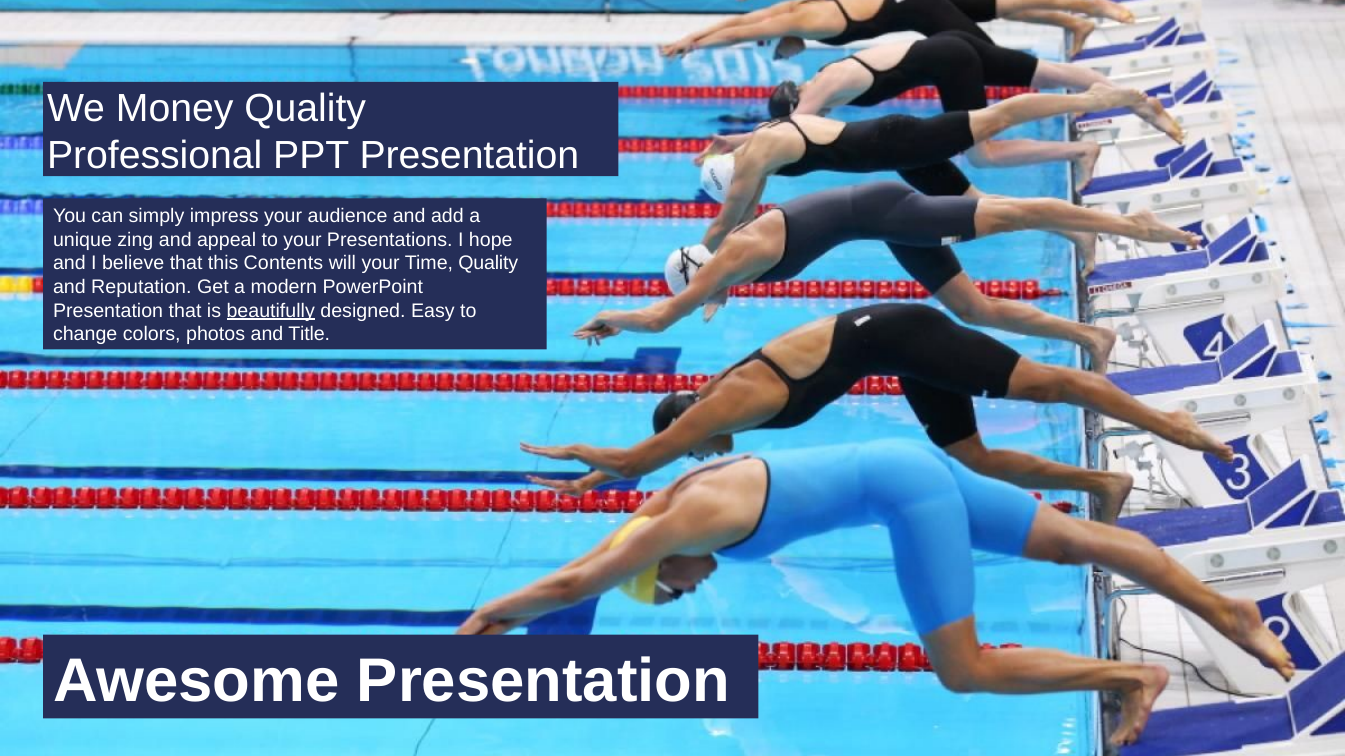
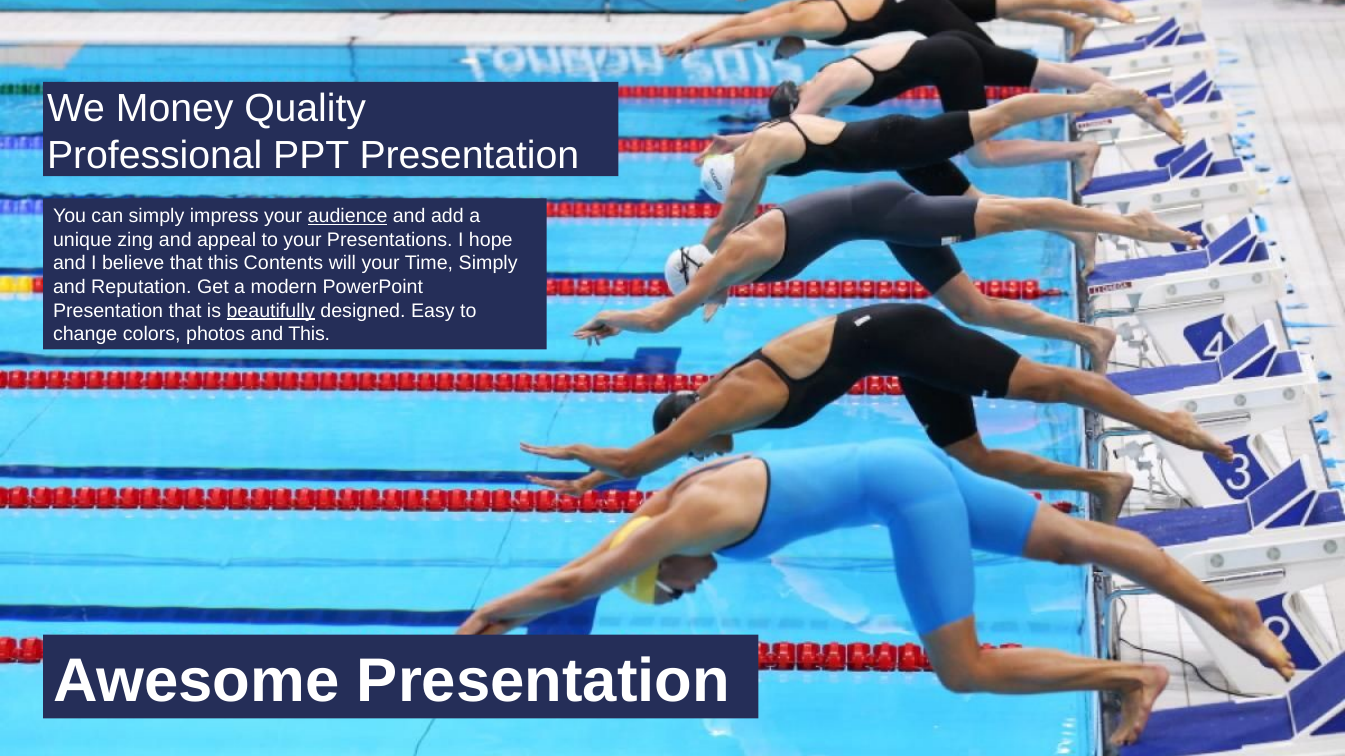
audience underline: none -> present (348, 217)
Time Quality: Quality -> Simply (488, 264)
and Title: Title -> This (309, 334)
